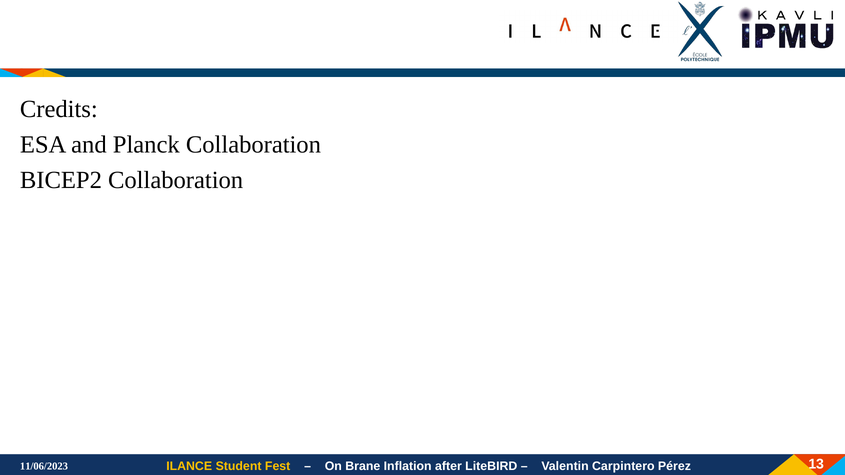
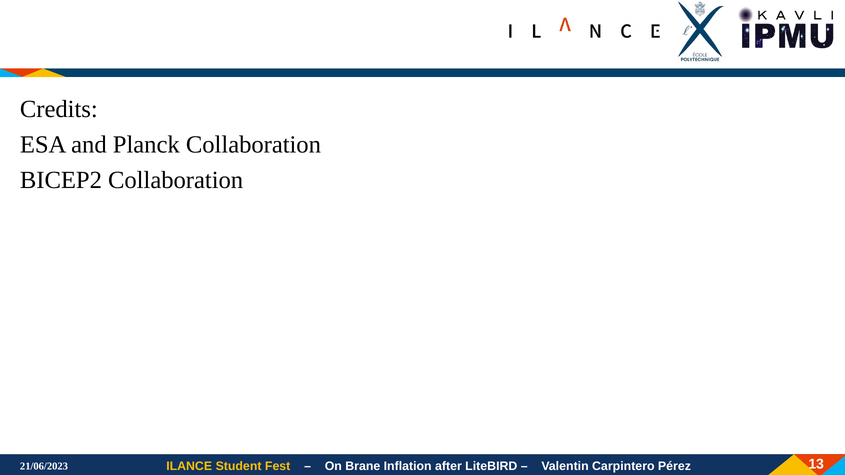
11/06/2023: 11/06/2023 -> 21/06/2023 (44, 467)
